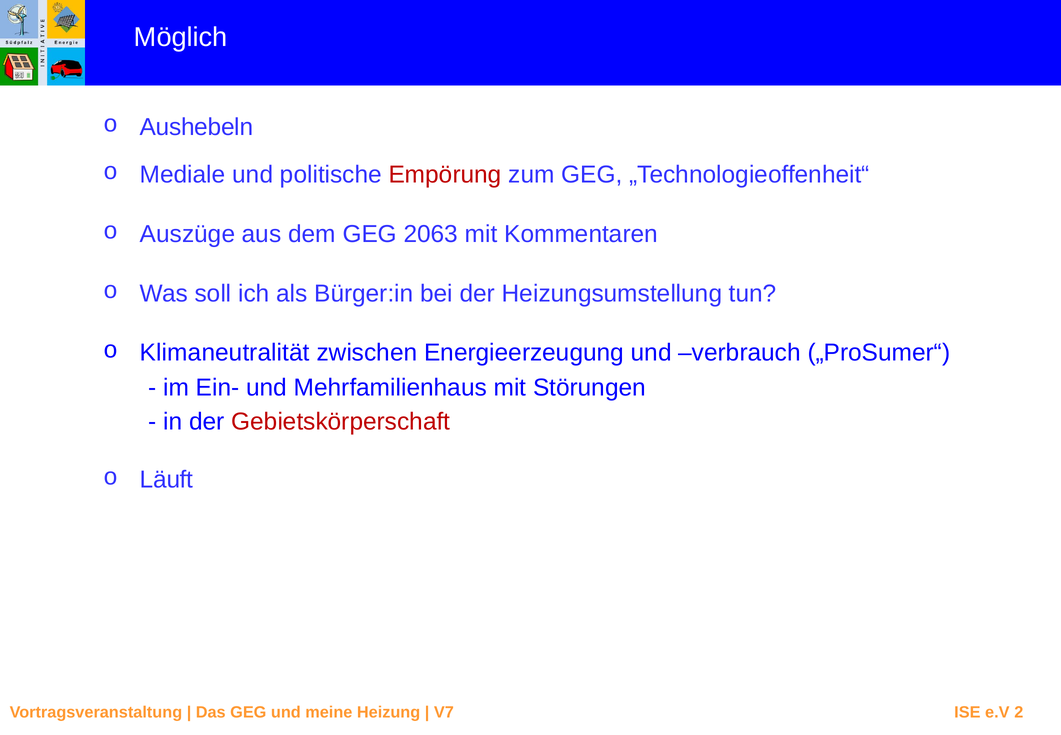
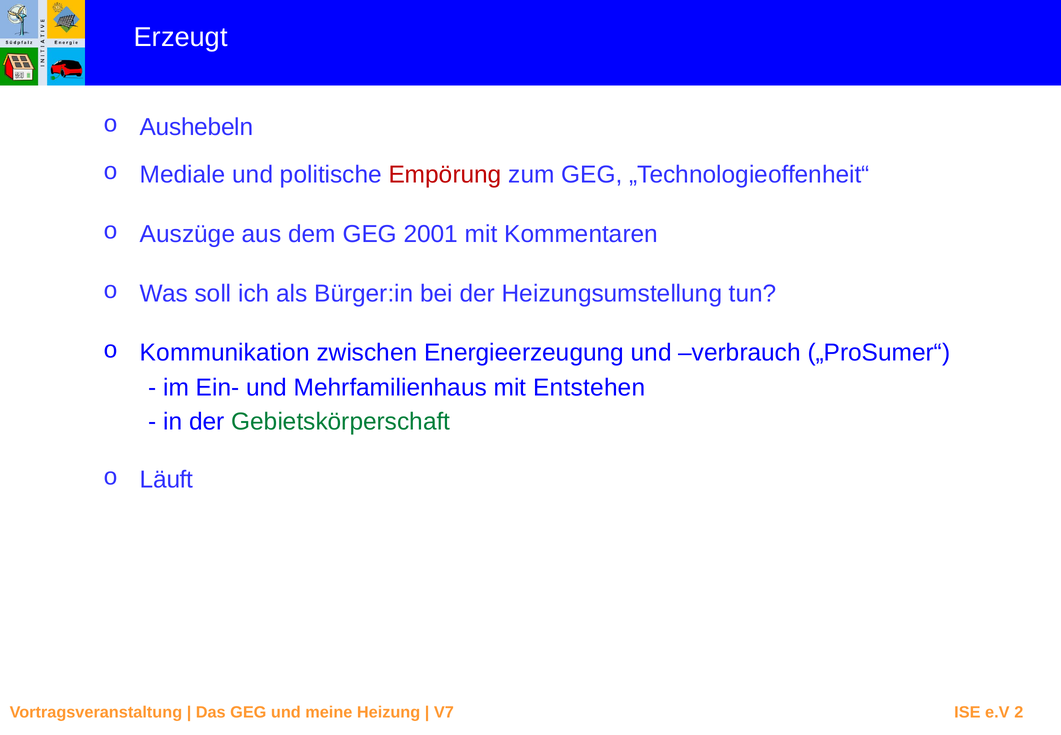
Möglich: Möglich -> Erzeugt (181, 37)
2063: 2063 -> 2001 (431, 234)
Klimaneutralität: Klimaneutralität -> Kommunikation (225, 353)
Störungen: Störungen -> Entstehen (589, 387)
Gebietskörperschaft colour: red -> green (341, 421)
